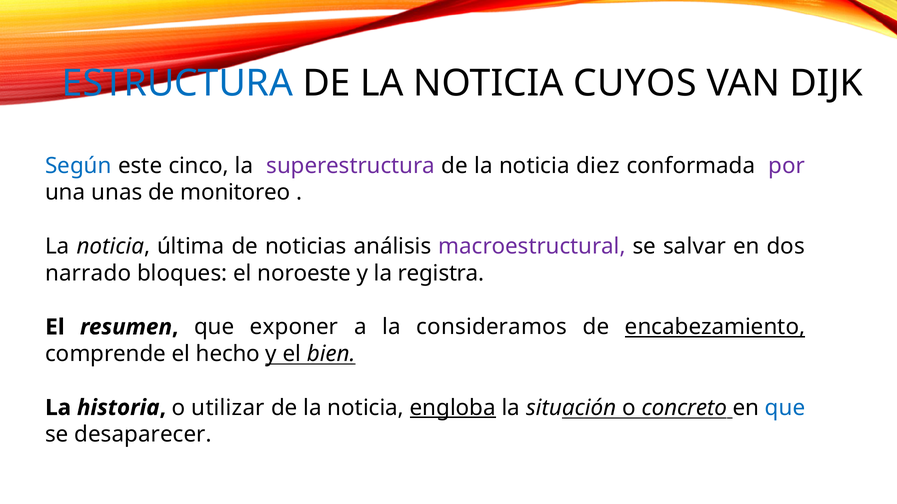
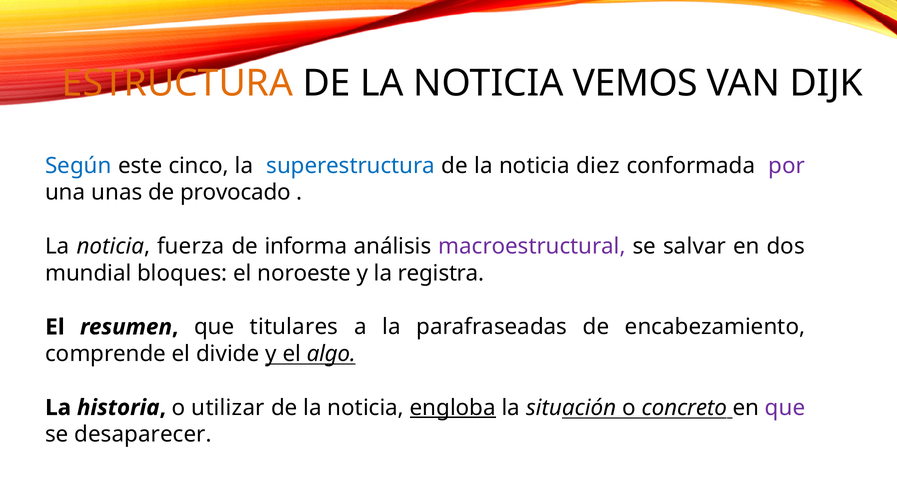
ESTRUCTURA colour: blue -> orange (177, 84)
CUYOS: CUYOS -> VEMOS (635, 84)
superestructura colour: purple -> blue (351, 166)
monitoreo: monitoreo -> provocado (235, 193)
última: última -> fuerza (191, 247)
noticias: noticias -> informa (306, 247)
narrado: narrado -> mundial (88, 274)
exponer: exponer -> titulares (294, 327)
consideramos: consideramos -> parafraseadas (492, 327)
encabezamiento underline: present -> none (715, 327)
hecho: hecho -> divide (228, 354)
bien: bien -> algo (331, 354)
que colour: blue -> purple (785, 408)
